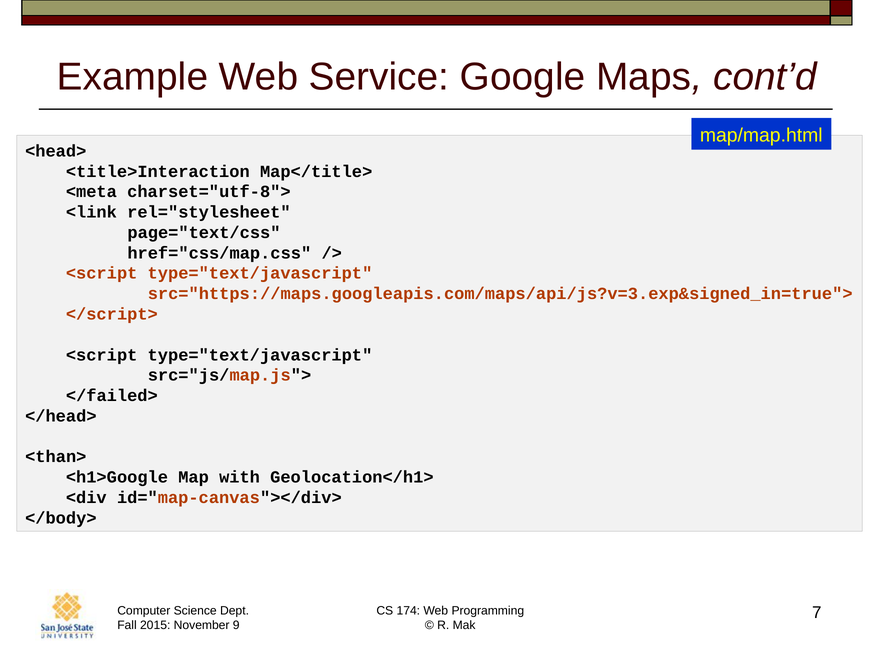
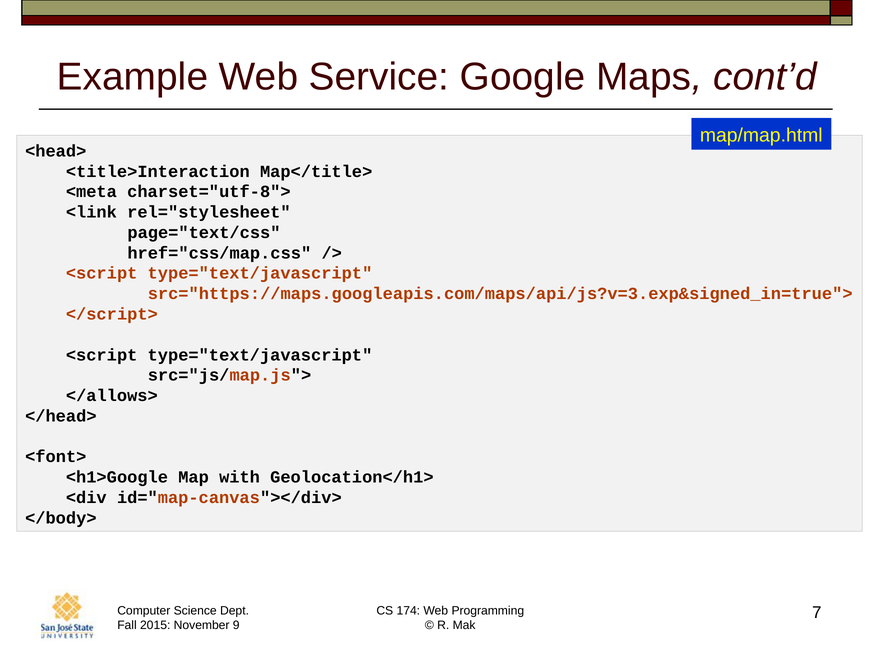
</failed>: </failed> -> </allows> (112, 396)
<than>: <than> -> <font> (56, 457)
